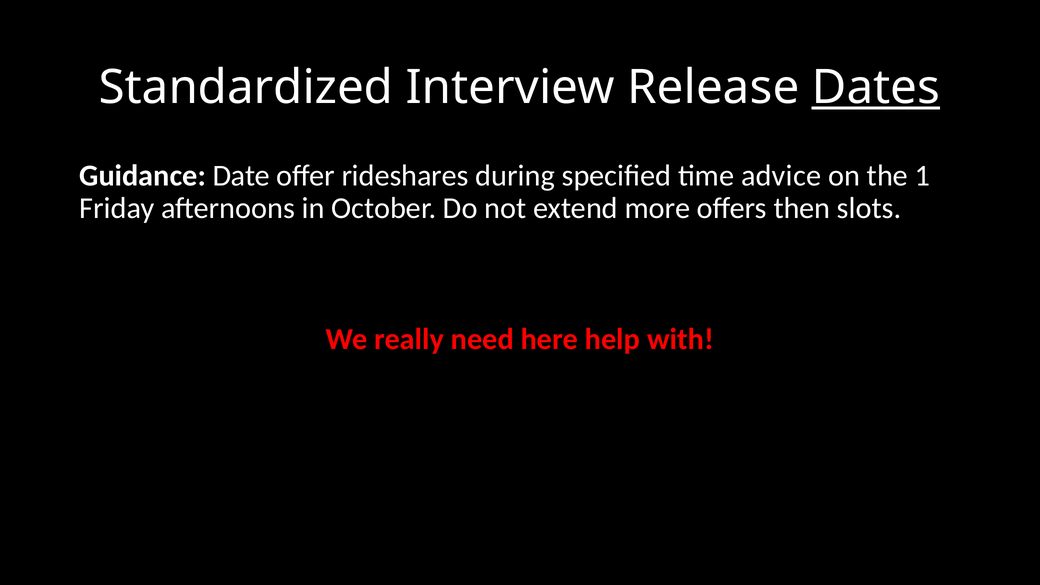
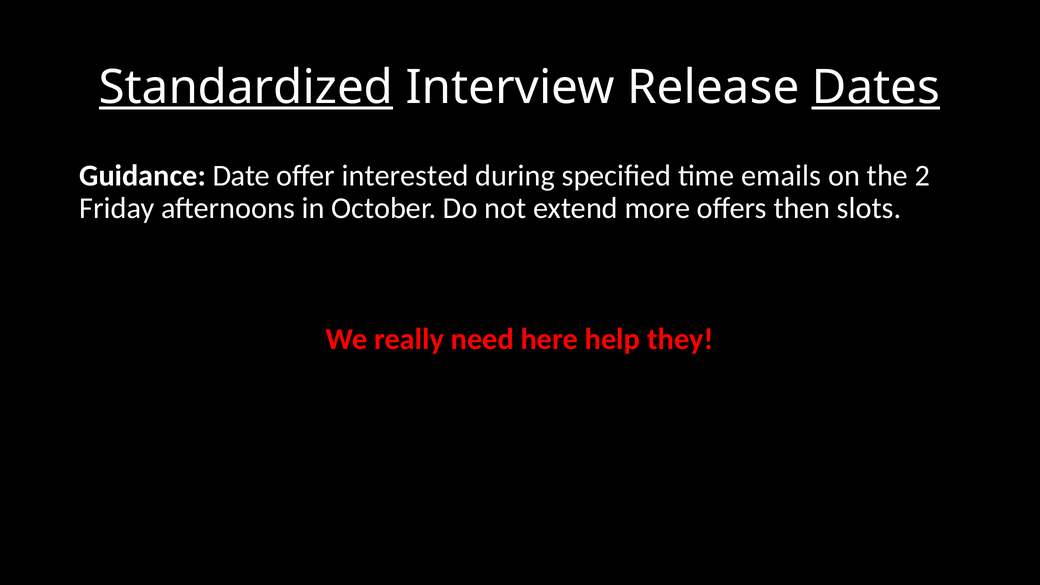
Standardized underline: none -> present (246, 87)
rideshares: rideshares -> interested (405, 176)
advice: advice -> emails (781, 176)
1: 1 -> 2 (923, 176)
with: with -> they (680, 339)
